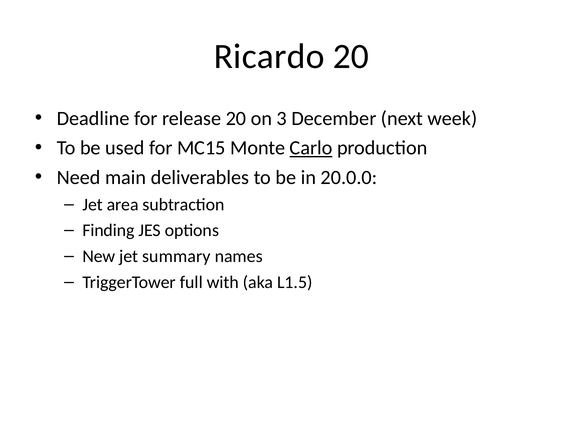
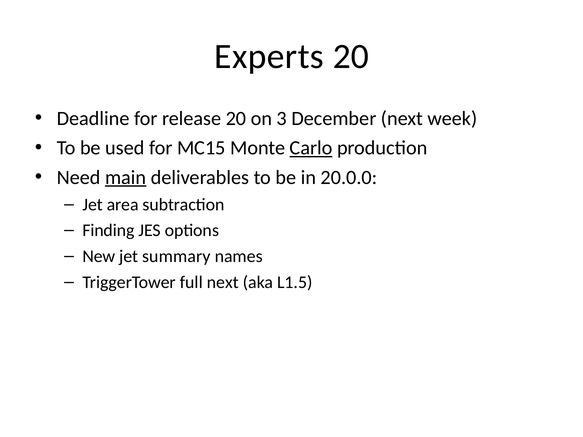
Ricardo: Ricardo -> Experts (269, 56)
main underline: none -> present (126, 177)
full with: with -> next (223, 282)
